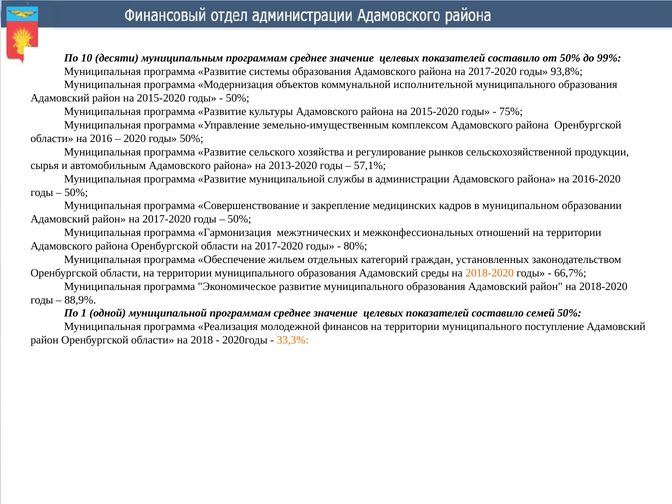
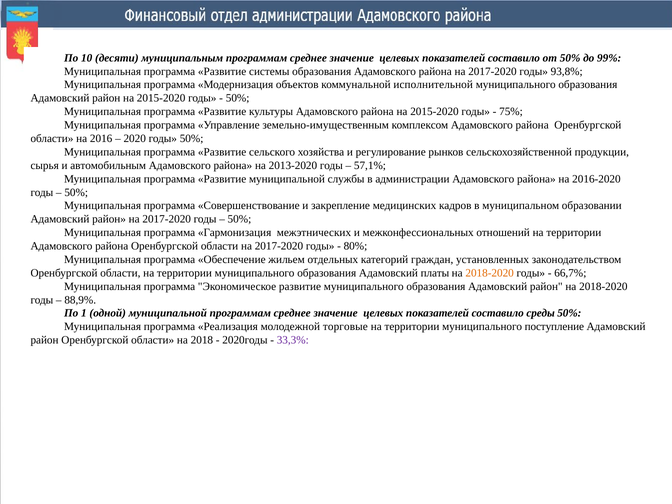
среды: среды -> платы (435, 273)
семей: семей -> среды (541, 313)
финансов: финансов -> торговые (345, 327)
33,3% colour: orange -> purple (293, 340)
